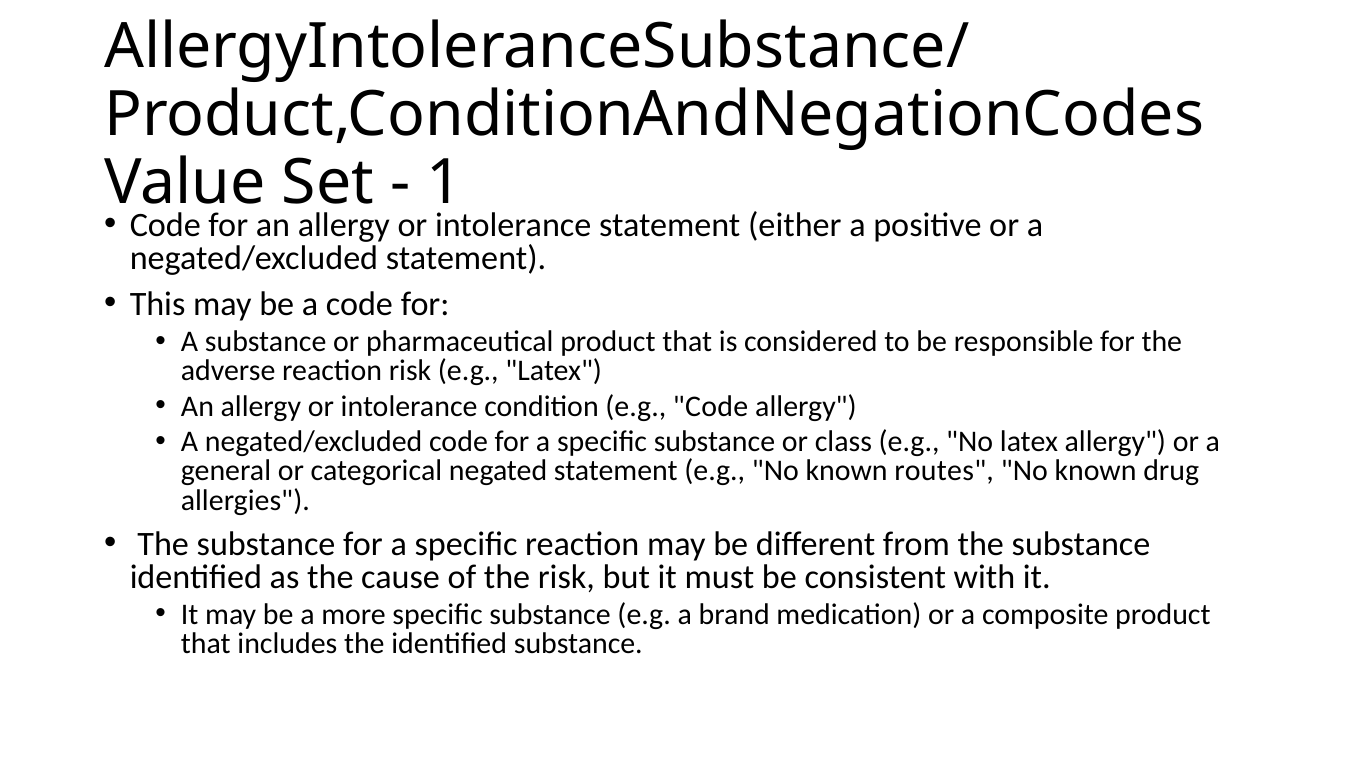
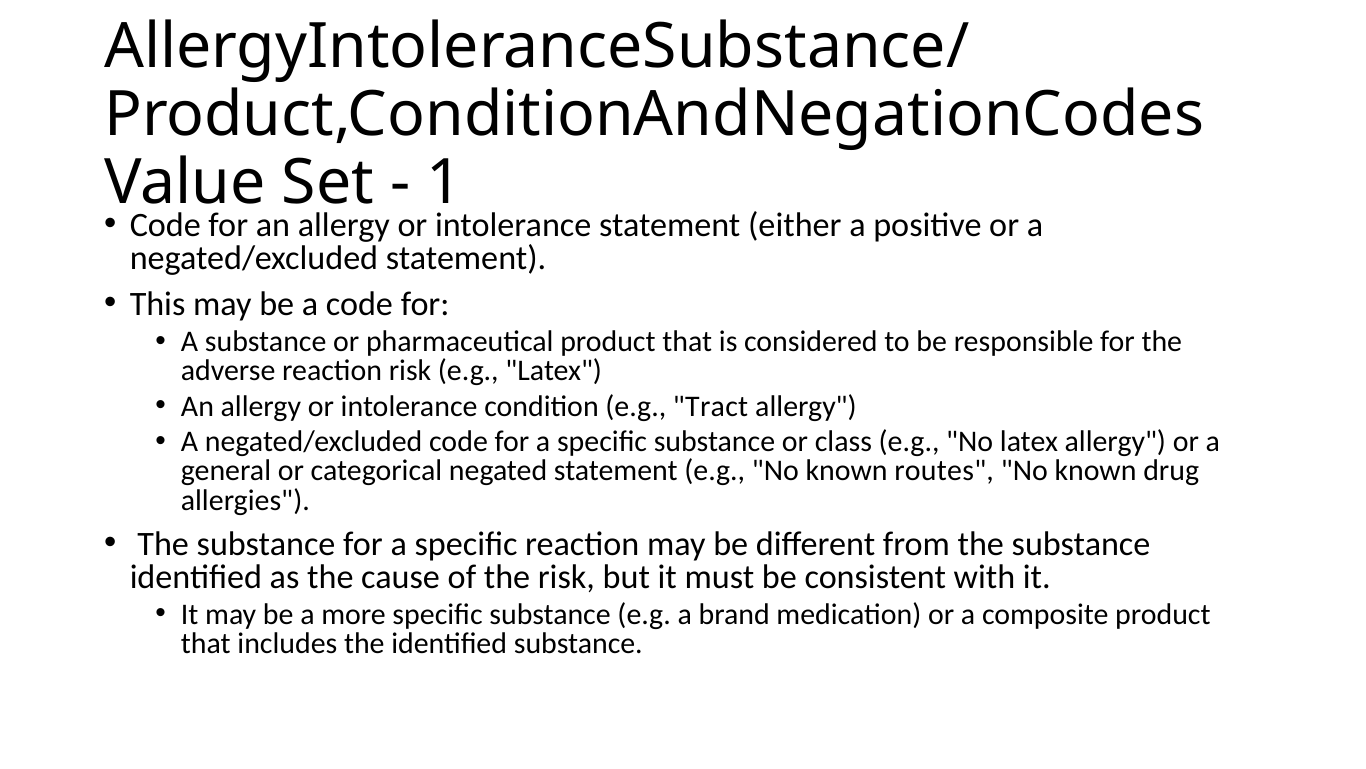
e.g Code: Code -> Tract (711, 406)
